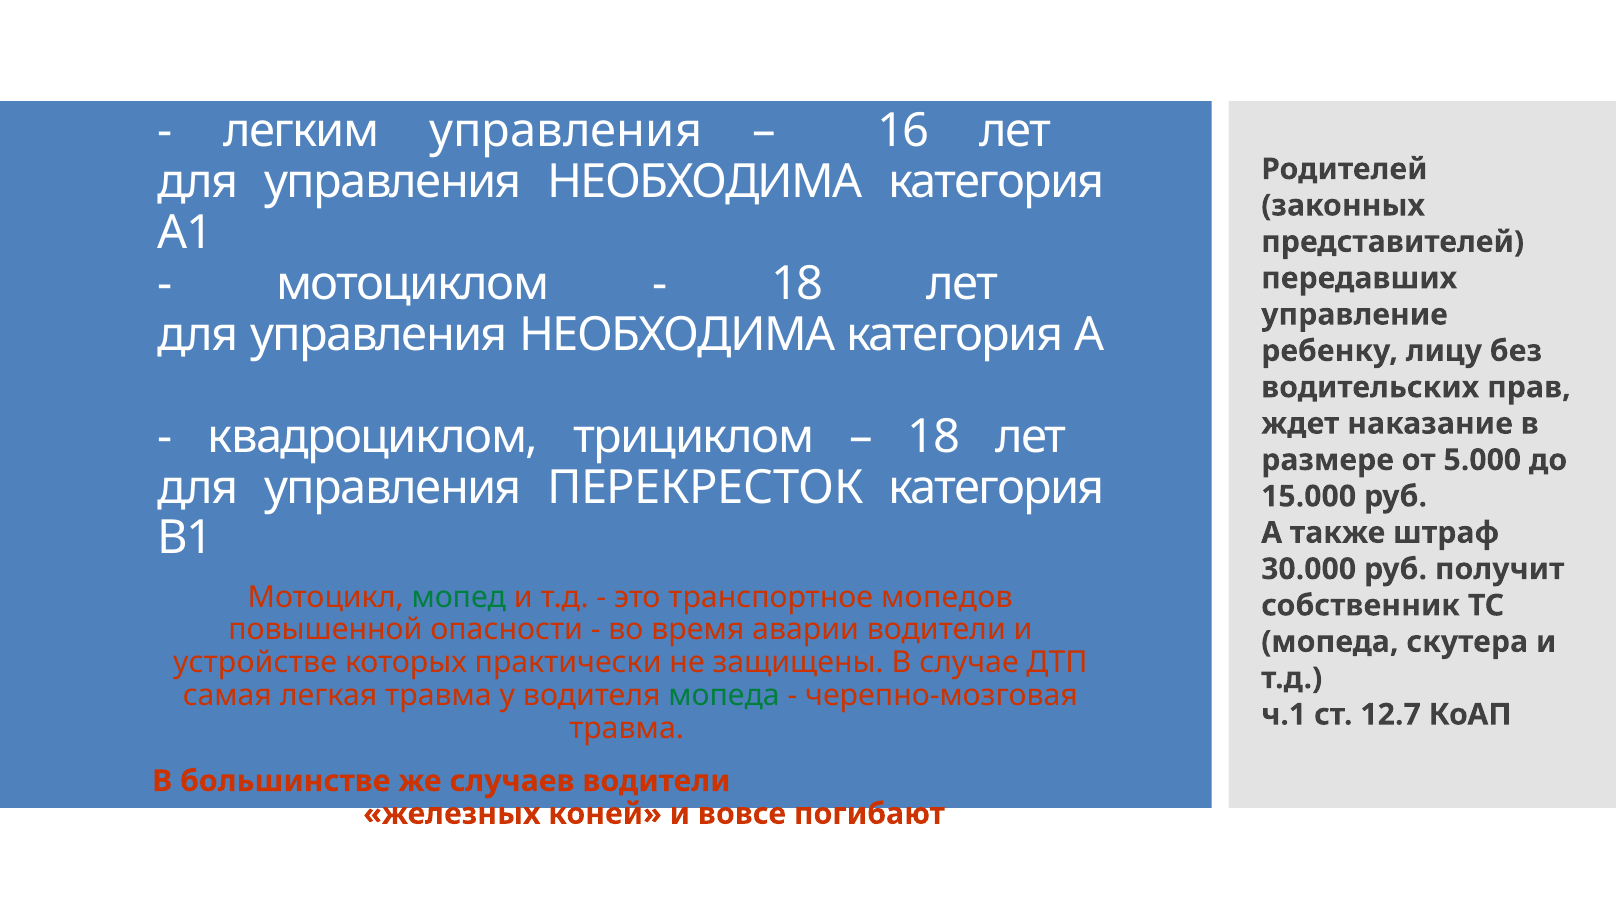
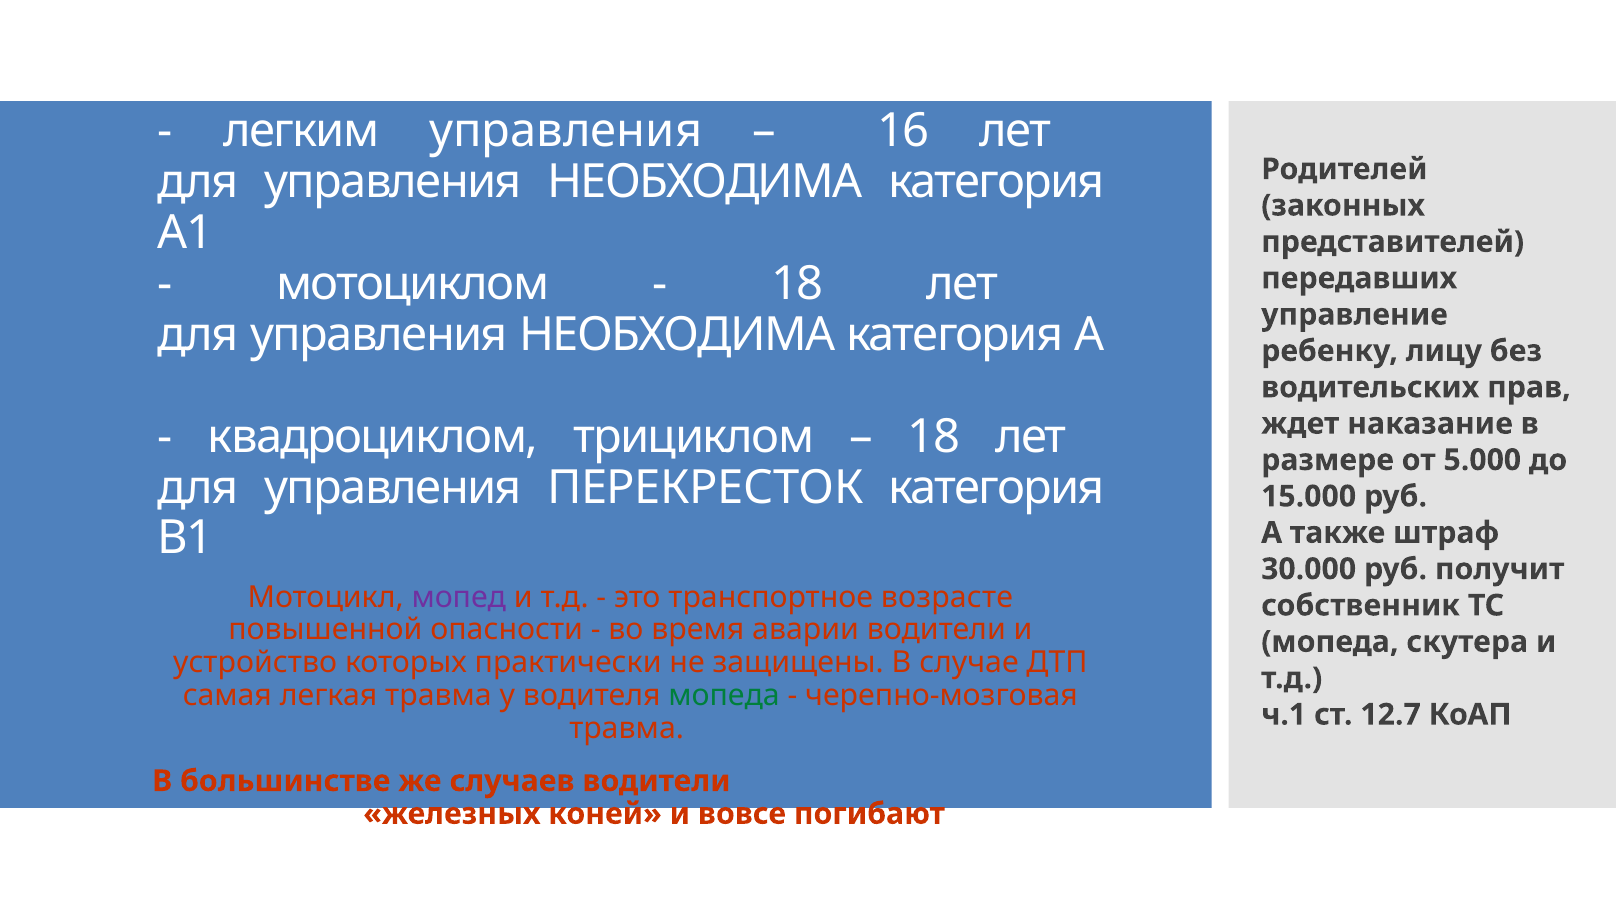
мопед colour: green -> purple (459, 597)
мопедов: мопедов -> возрасте (947, 597)
устройстве: устройстве -> устройство (255, 663)
